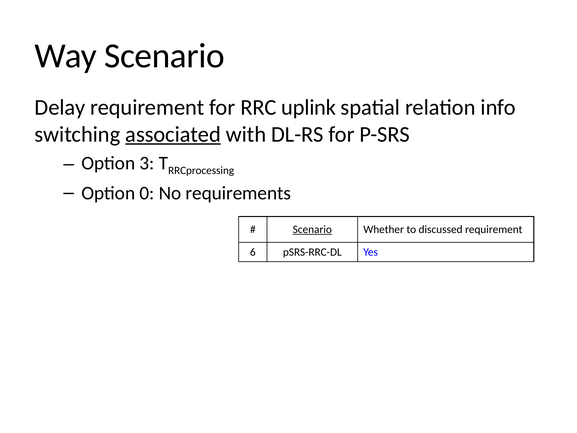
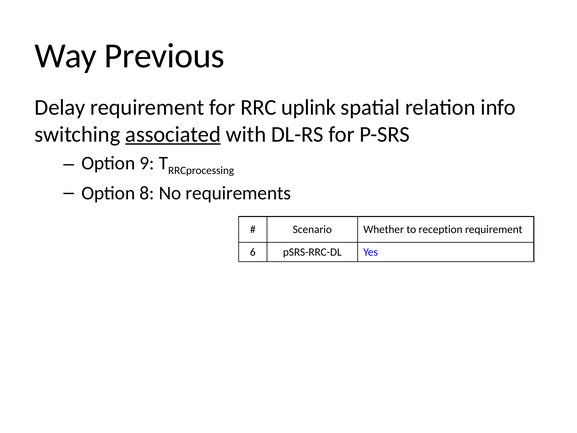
Way Scenario: Scenario -> Previous (164, 56)
3: 3 -> 9 (147, 163)
0: 0 -> 8 (147, 193)
Scenario underline: present -> none (312, 229)
discussed: discussed -> reception (441, 229)
